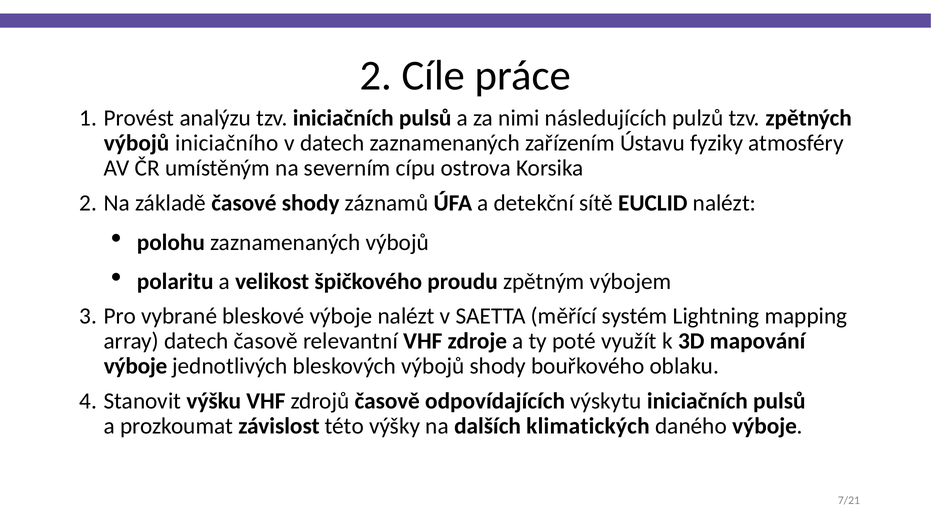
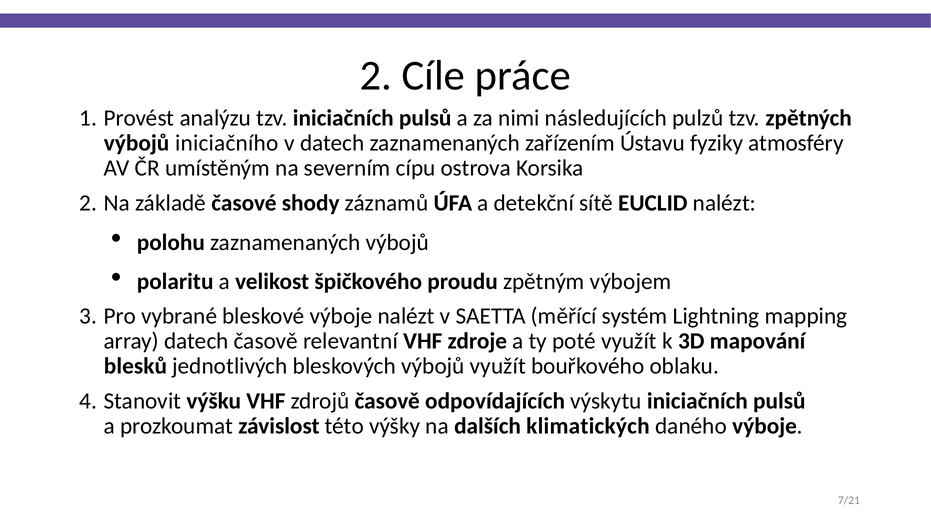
výboje: výboje -> blesků (135, 366)
výbojů shody: shody -> využít (498, 366)
